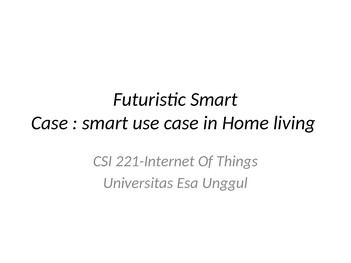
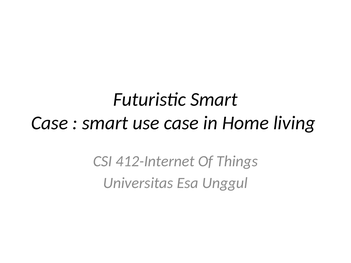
221-Internet: 221-Internet -> 412-Internet (155, 161)
